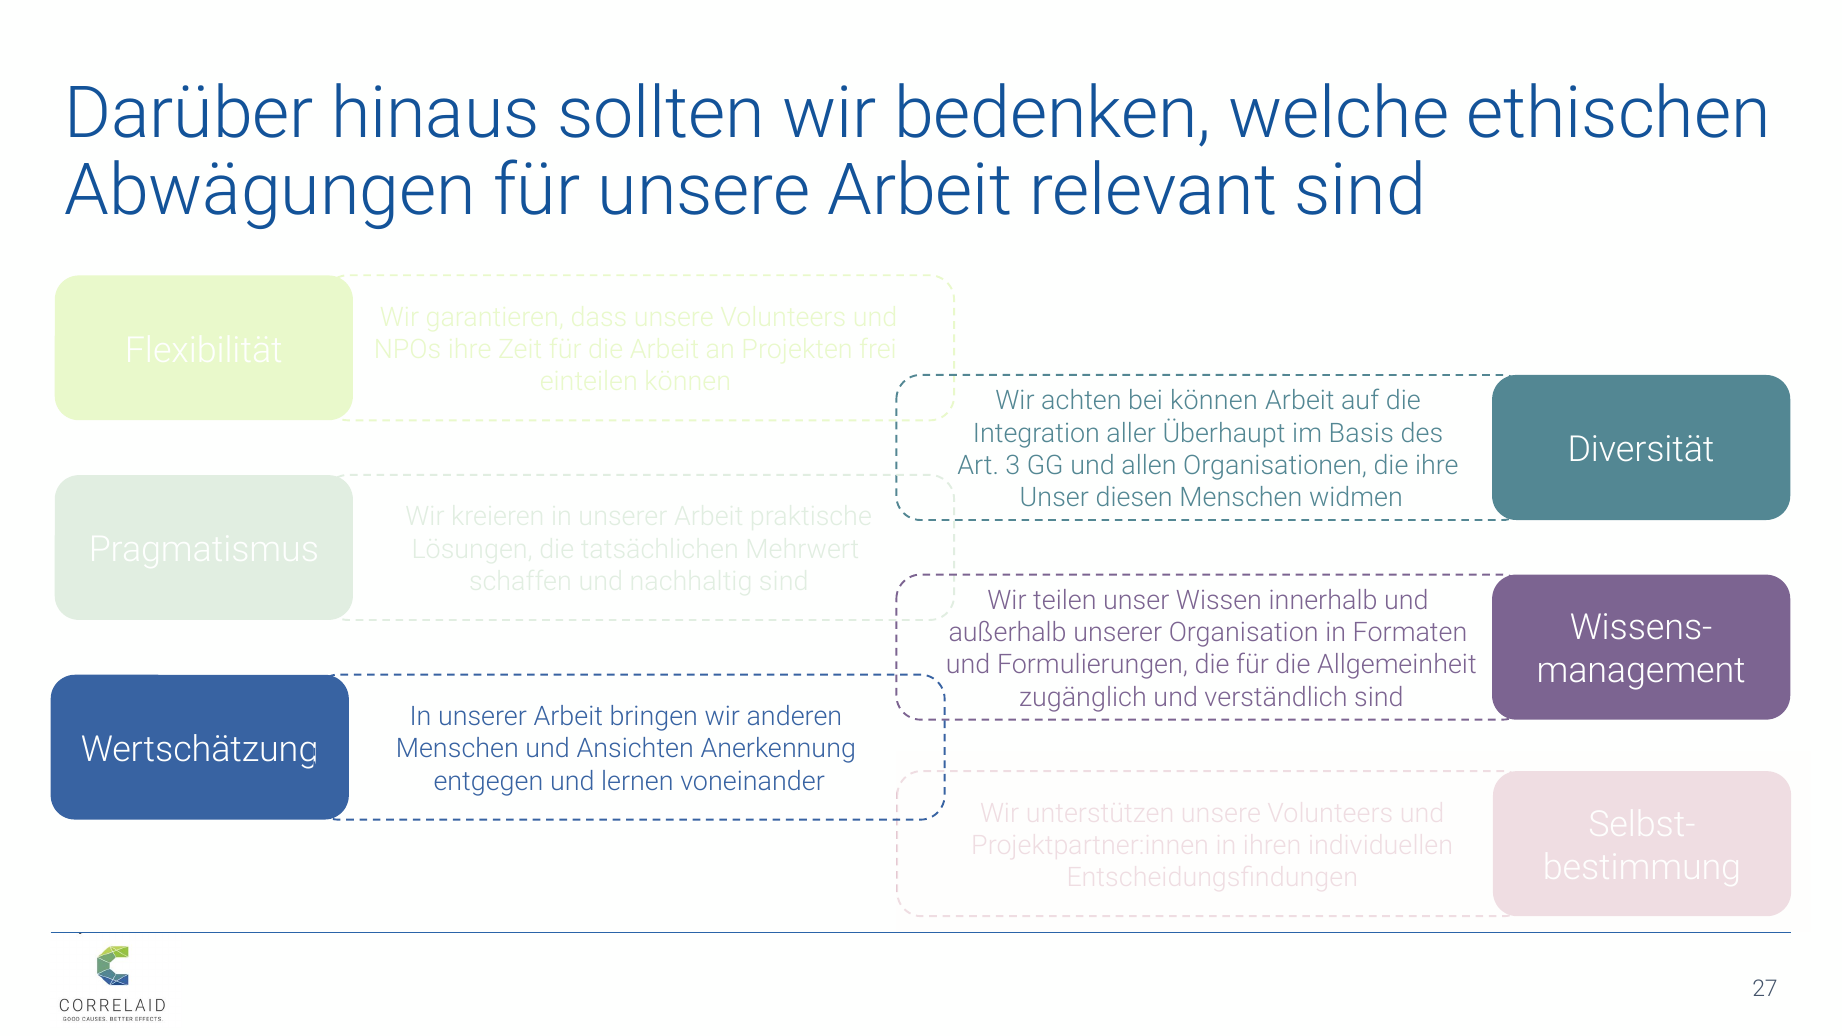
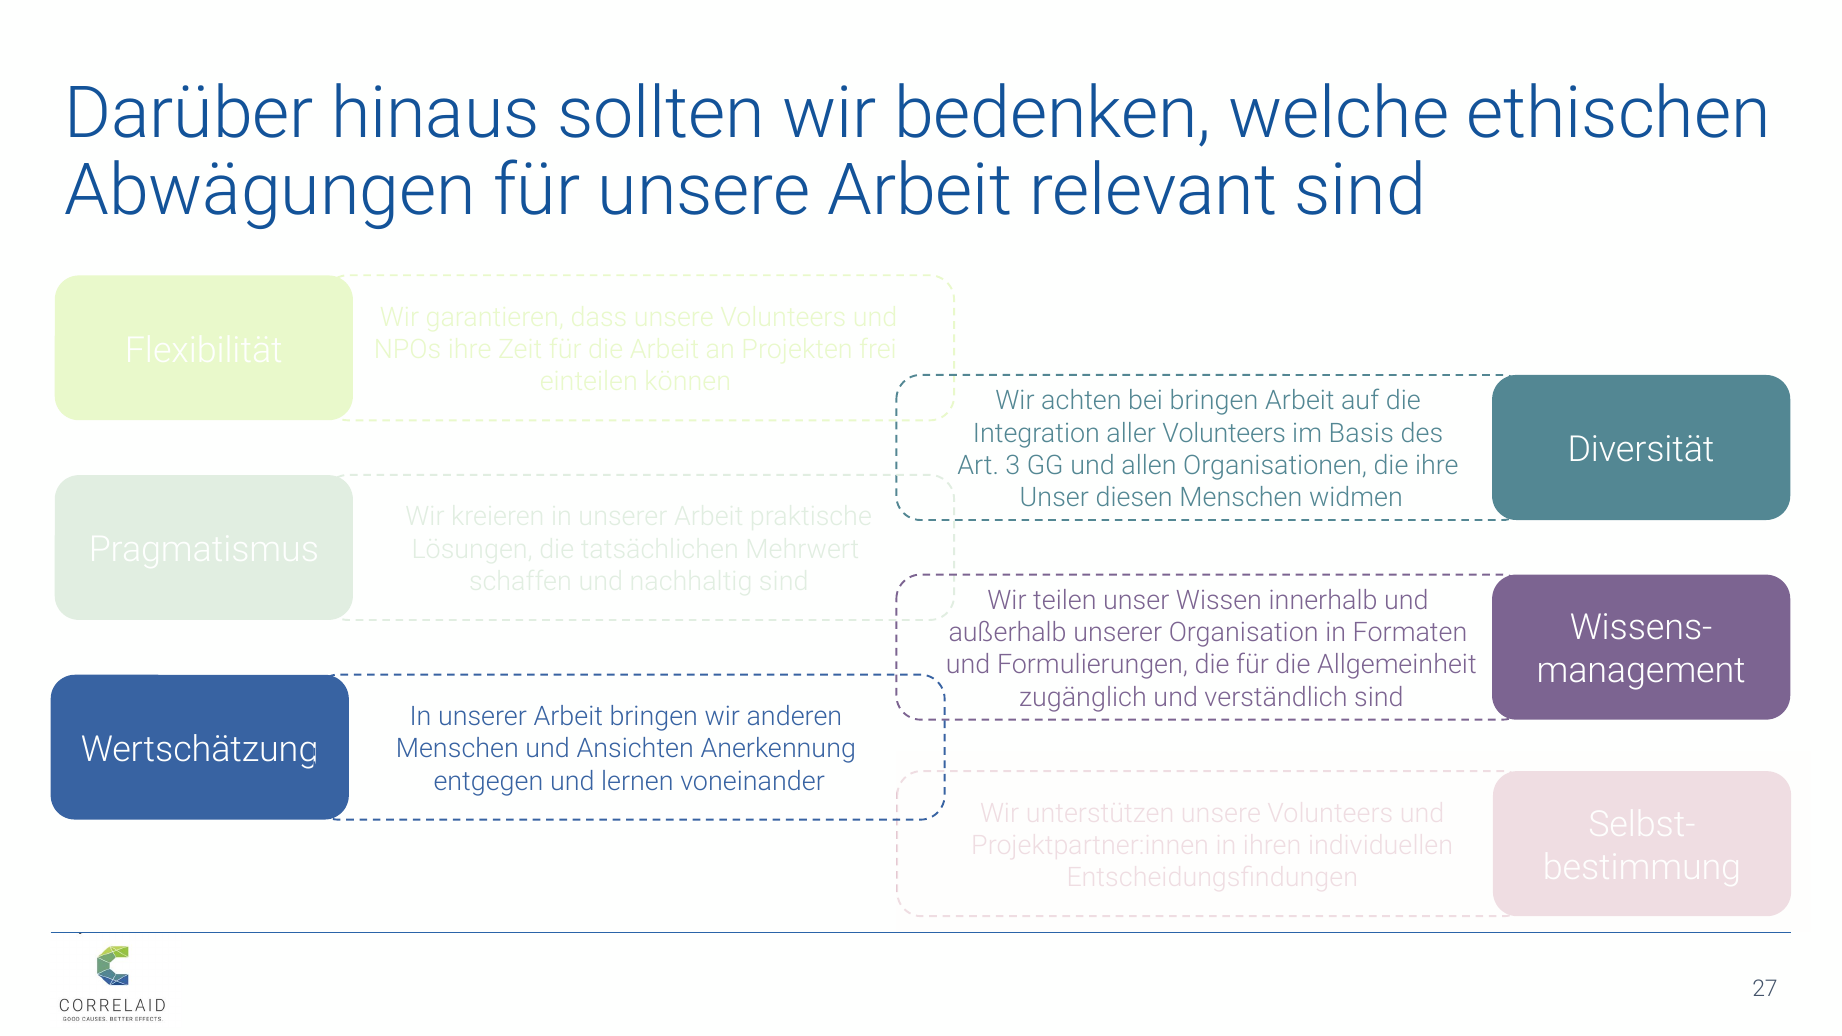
bei können: können -> bringen (1214, 401)
aller Überhaupt: Überhaupt -> Volunteers (1224, 433)
